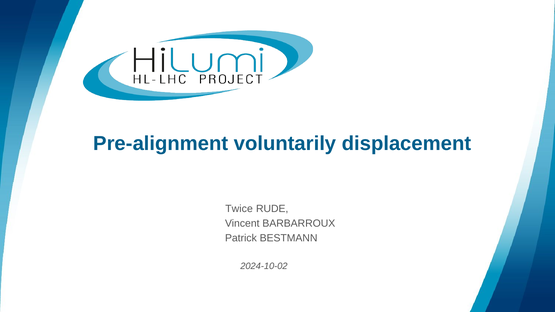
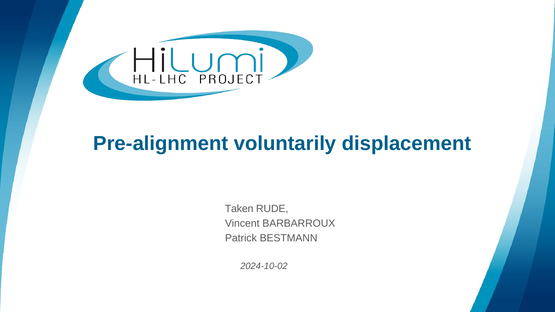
Twice: Twice -> Taken (239, 209)
